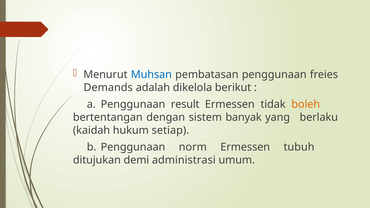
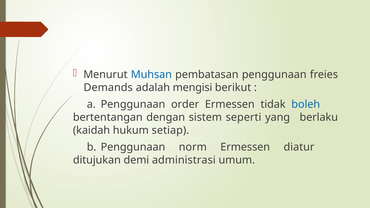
dikelola: dikelola -> mengisi (193, 88)
result: result -> order (185, 104)
boleh colour: orange -> blue (306, 104)
banyak: banyak -> seperti (243, 117)
tubuh: tubuh -> diatur (299, 147)
